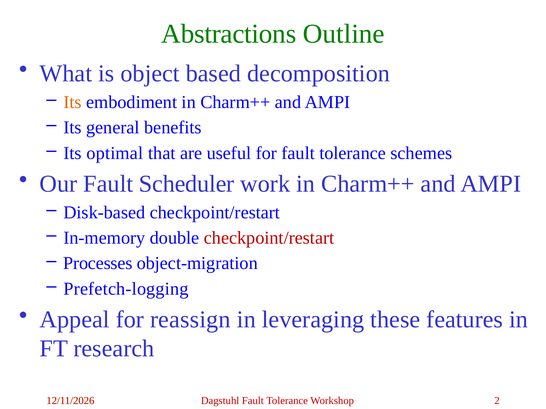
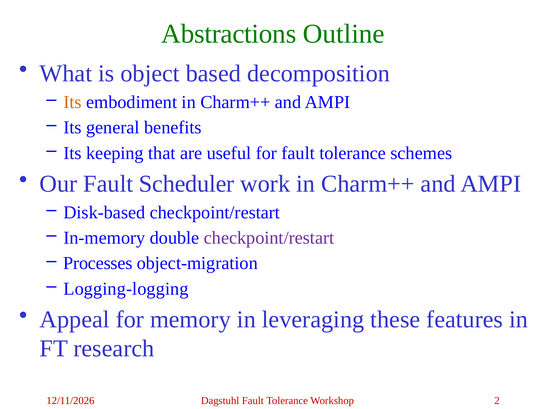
optimal: optimal -> keeping (115, 153)
checkpoint/restart colour: red -> purple (269, 238)
Prefetch-logging: Prefetch-logging -> Logging-logging (126, 289)
reassign: reassign -> memory (190, 320)
